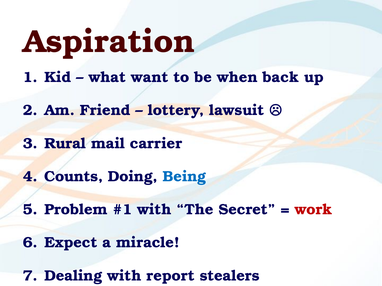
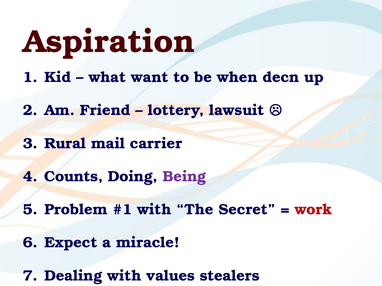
back: back -> decn (281, 77)
Being colour: blue -> purple (184, 177)
report: report -> values (171, 276)
